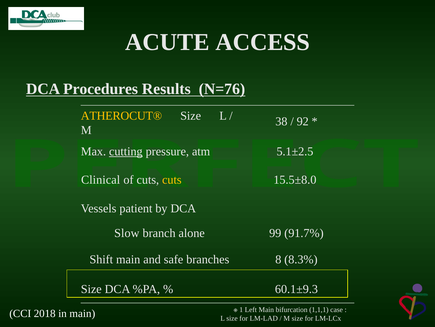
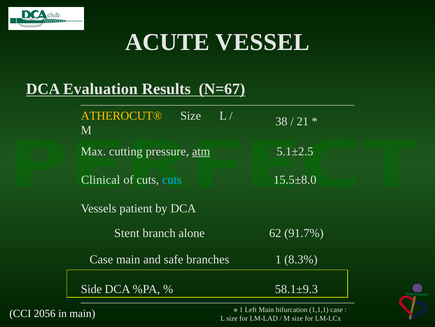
ACCESS: ACCESS -> VESSEL (263, 42)
Procedures: Procedures -> Evaluation (100, 89)
N=76: N=76 -> N=67 (222, 89)
92: 92 -> 21 (303, 121)
cutting underline: present -> none (126, 151)
atm underline: none -> present (201, 151)
cuts colour: yellow -> light blue (172, 180)
Slow: Slow -> Stent (127, 233)
99: 99 -> 62 (275, 233)
Shift: Shift -> Case (101, 259)
branches 8: 8 -> 1 (278, 259)
Size: Size -> Side (91, 288)
60.1±9.3: 60.1±9.3 -> 58.1±9.3 (296, 288)
2018: 2018 -> 2056 (45, 313)
